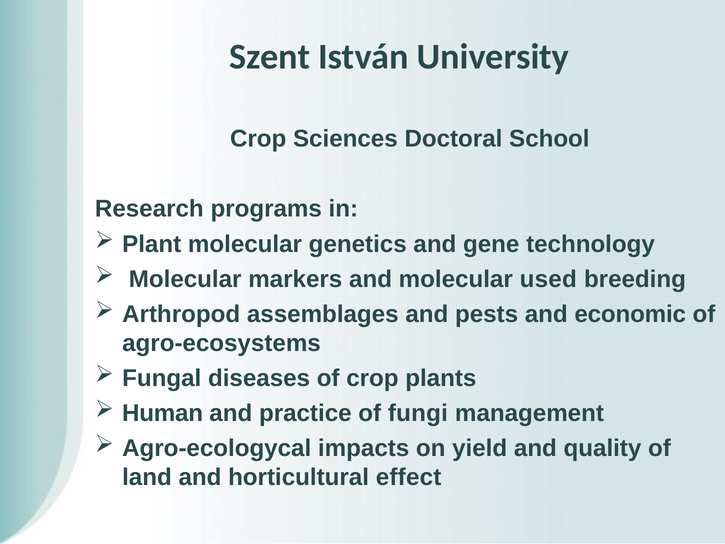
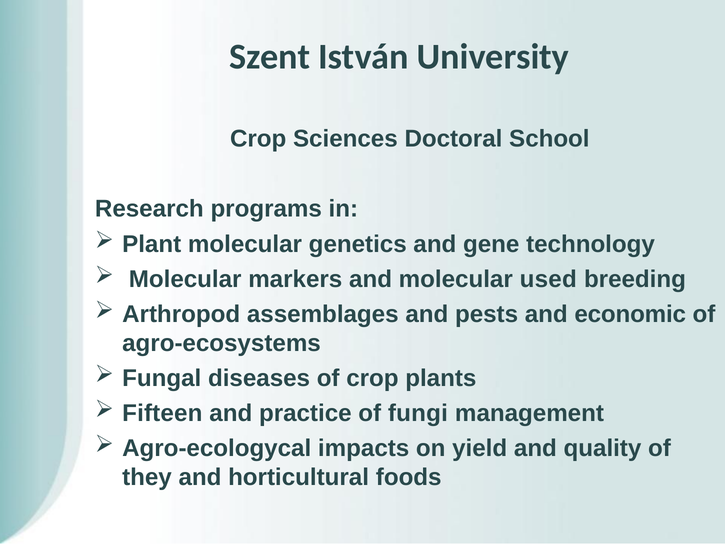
Human: Human -> Fifteen (162, 413)
land: land -> they (147, 477)
effect: effect -> foods (409, 477)
